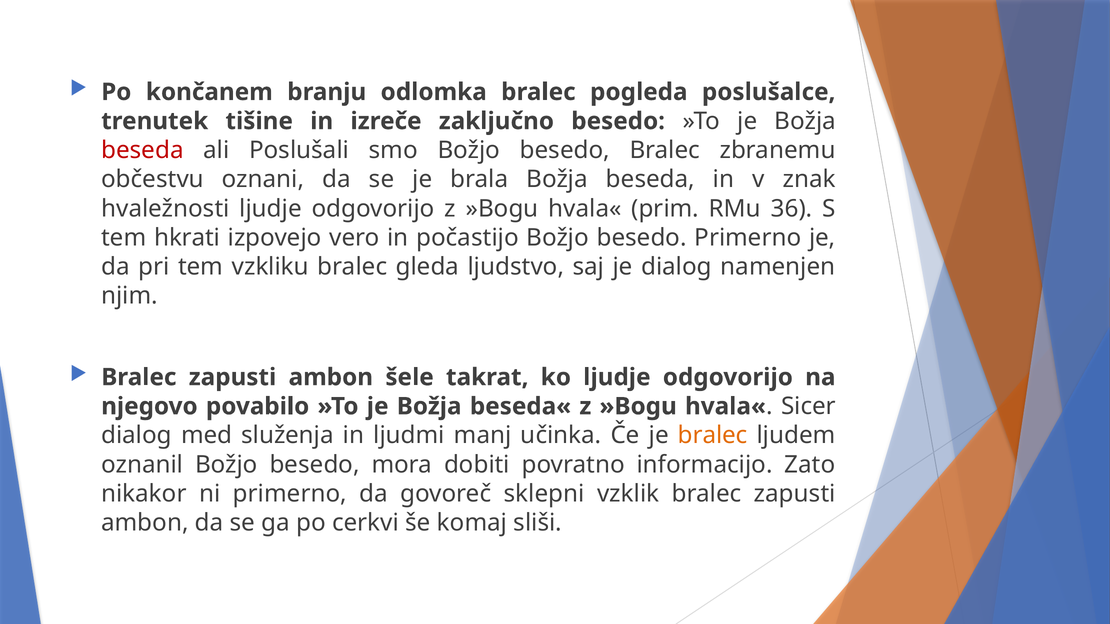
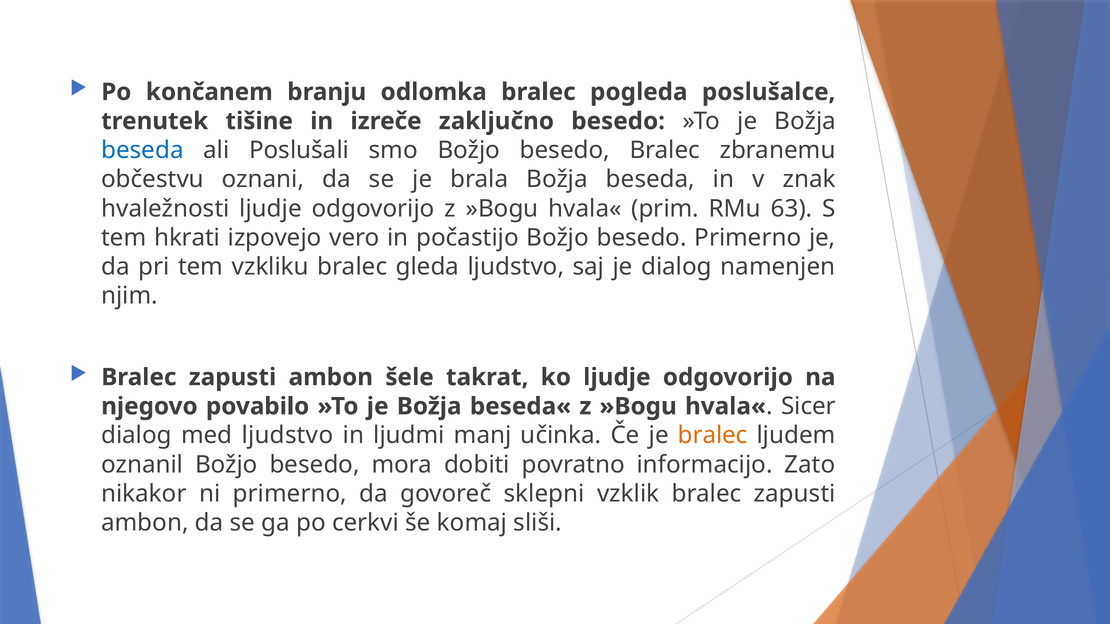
beseda colour: red -> blue (142, 150)
36: 36 -> 63 (792, 209)
med služenja: služenja -> ljudstvo (287, 436)
